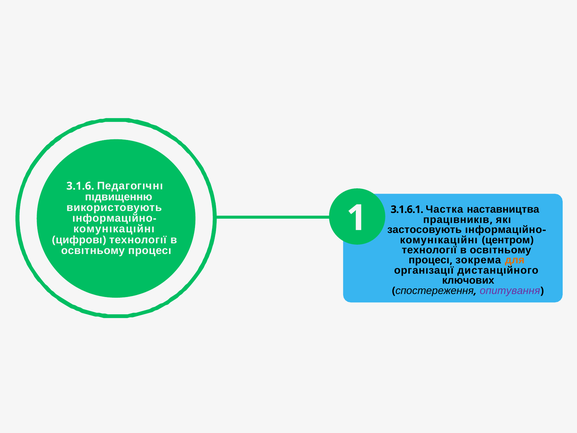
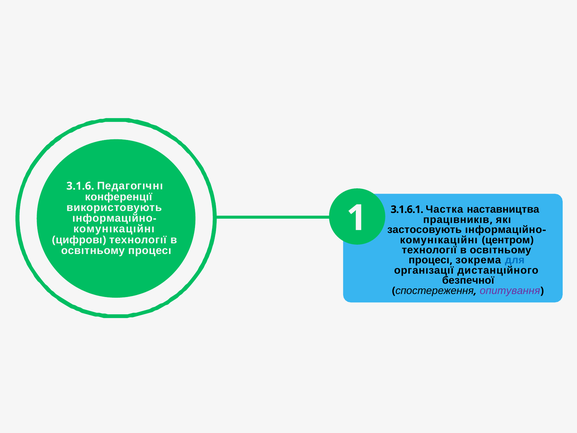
пıдвищенню: пıдвищенню -> конференцıї (119, 197)
для colour: orange -> blue (515, 260)
ключових: ключових -> безпечної (468, 280)
